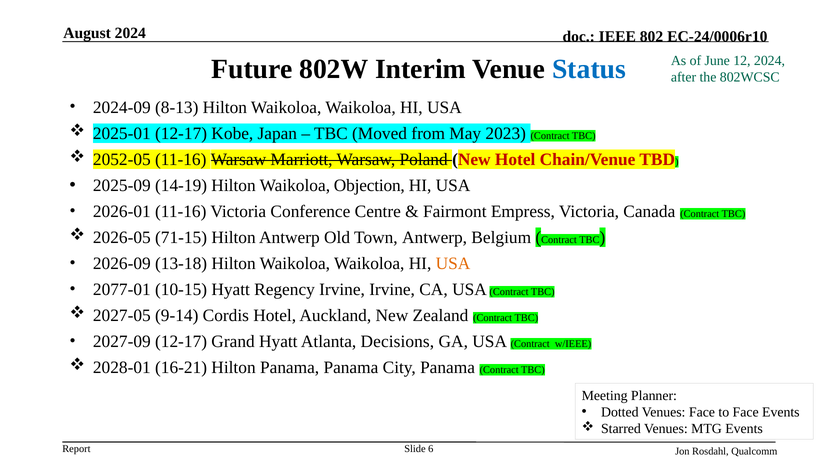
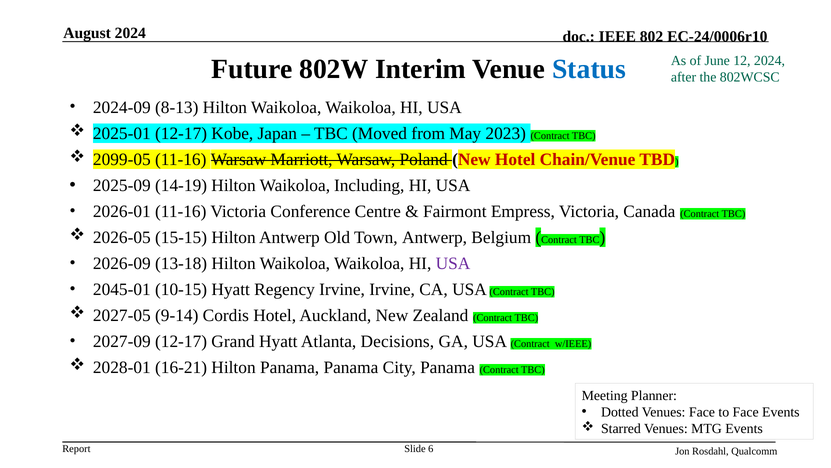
2052-05: 2052-05 -> 2099-05 (122, 159)
Objection: Objection -> Including (369, 185)
71-15: 71-15 -> 15-15 (181, 237)
USA colour: orange -> purple (453, 263)
2077-01: 2077-01 -> 2045-01 (122, 289)
